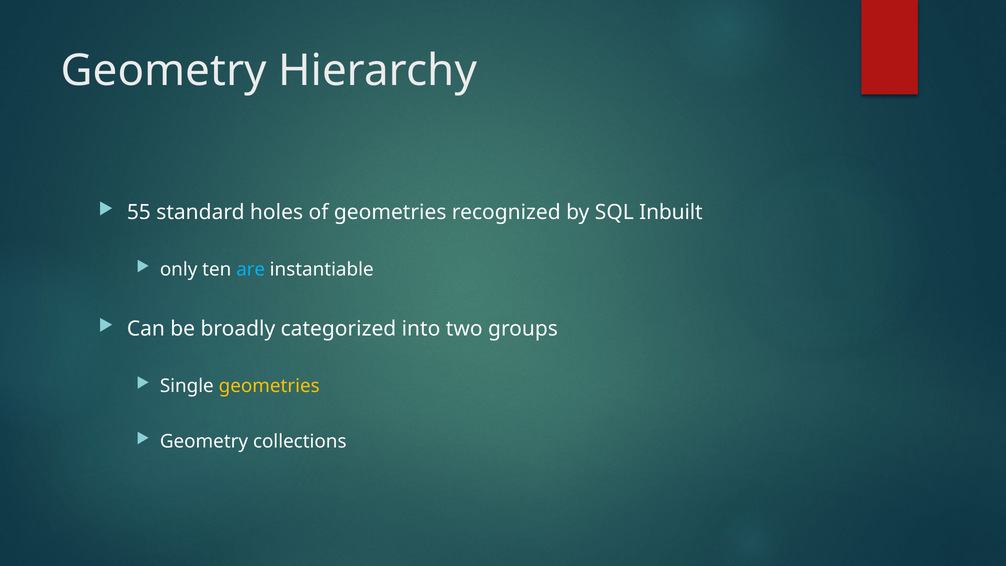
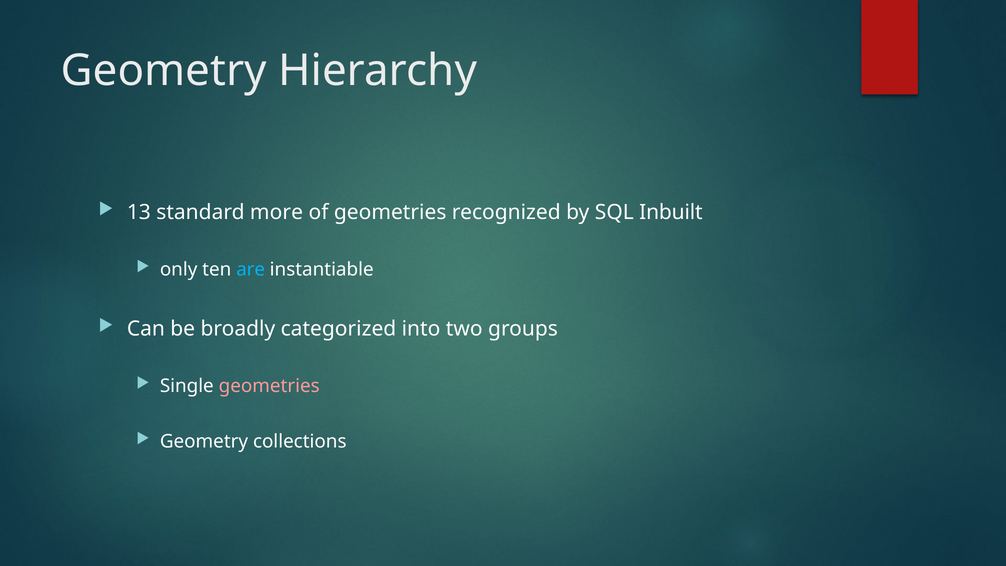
55: 55 -> 13 (139, 212)
holes: holes -> more (277, 212)
geometries colour: yellow -> pink (269, 386)
